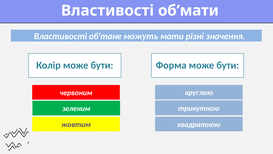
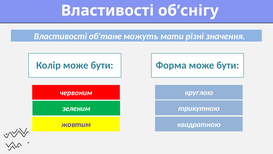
об’мати: об’мати -> об’снігу (188, 11)
